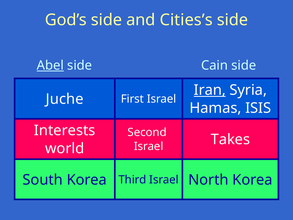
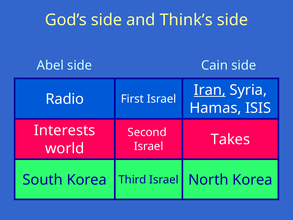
Cities’s: Cities’s -> Think’s (186, 20)
Abel underline: present -> none (50, 65)
Juche: Juche -> Radio (65, 99)
